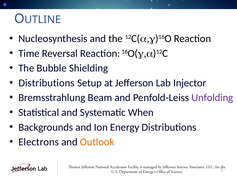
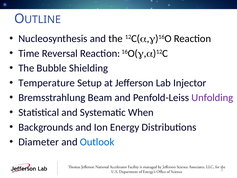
Distributions: Distributions -> Temperature (47, 83)
Electrons: Electrons -> Diameter (39, 142)
Outlook colour: orange -> blue (97, 142)
